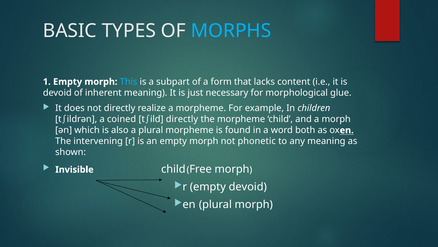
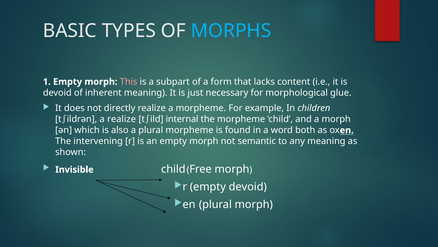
This colour: light blue -> pink (129, 82)
a coined: coined -> realize (122, 119)
tild directly: directly -> internal (182, 119)
phonetic: phonetic -> semantic (257, 141)
